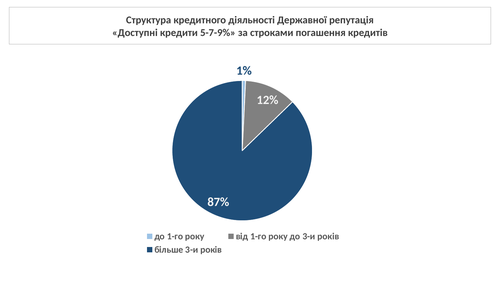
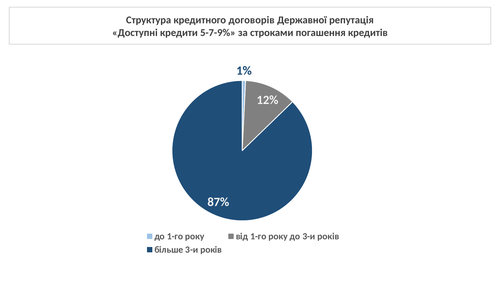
діяльності: діяльності -> договорів (252, 20)
